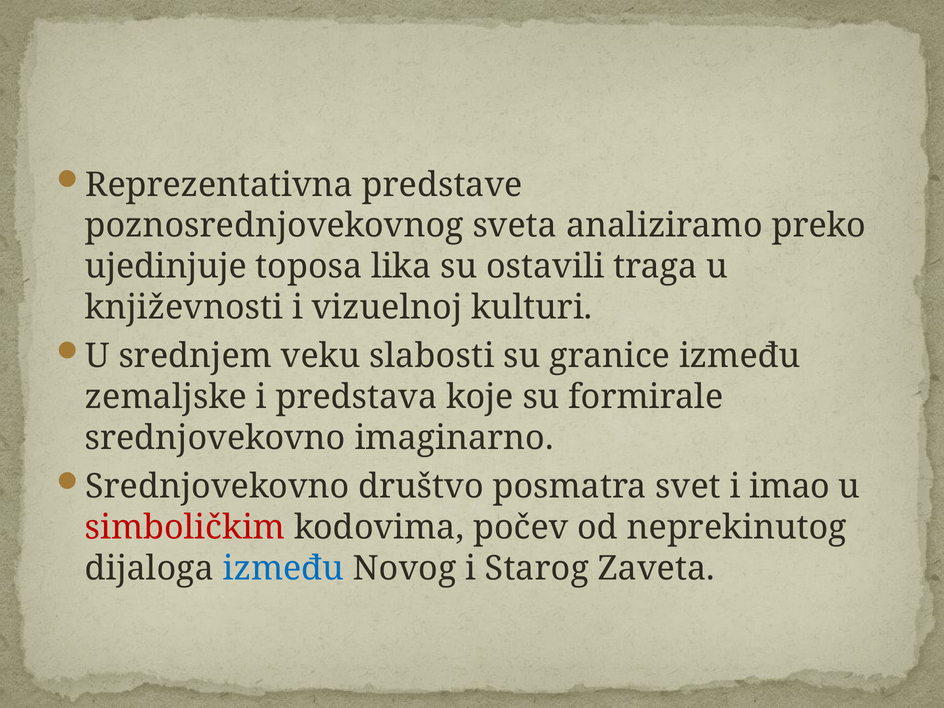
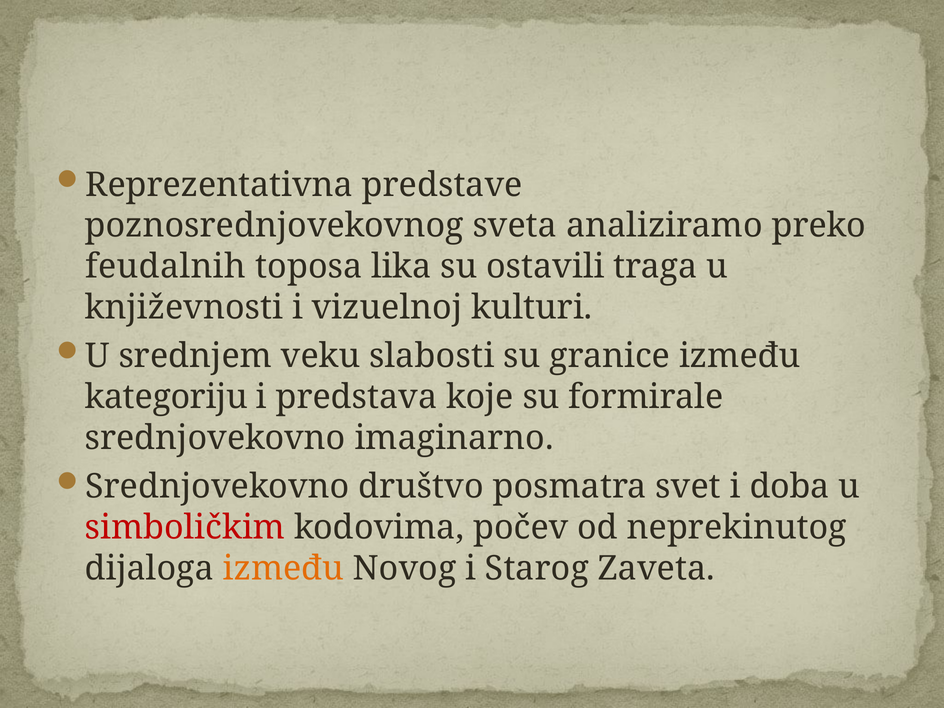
ujedinjuje: ujedinjuje -> feudalnih (166, 267)
zemaljske: zemaljske -> kategoriju (166, 397)
imao: imao -> doba (790, 487)
između colour: blue -> orange (283, 568)
